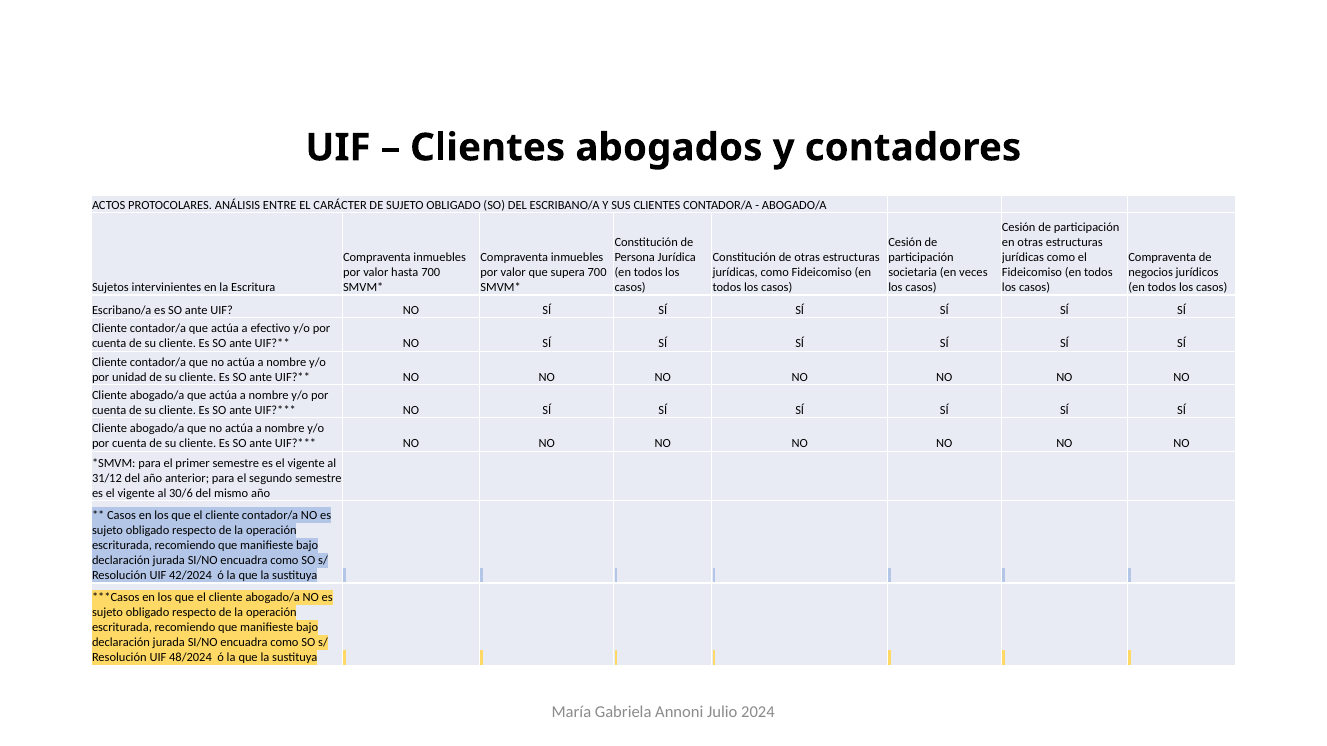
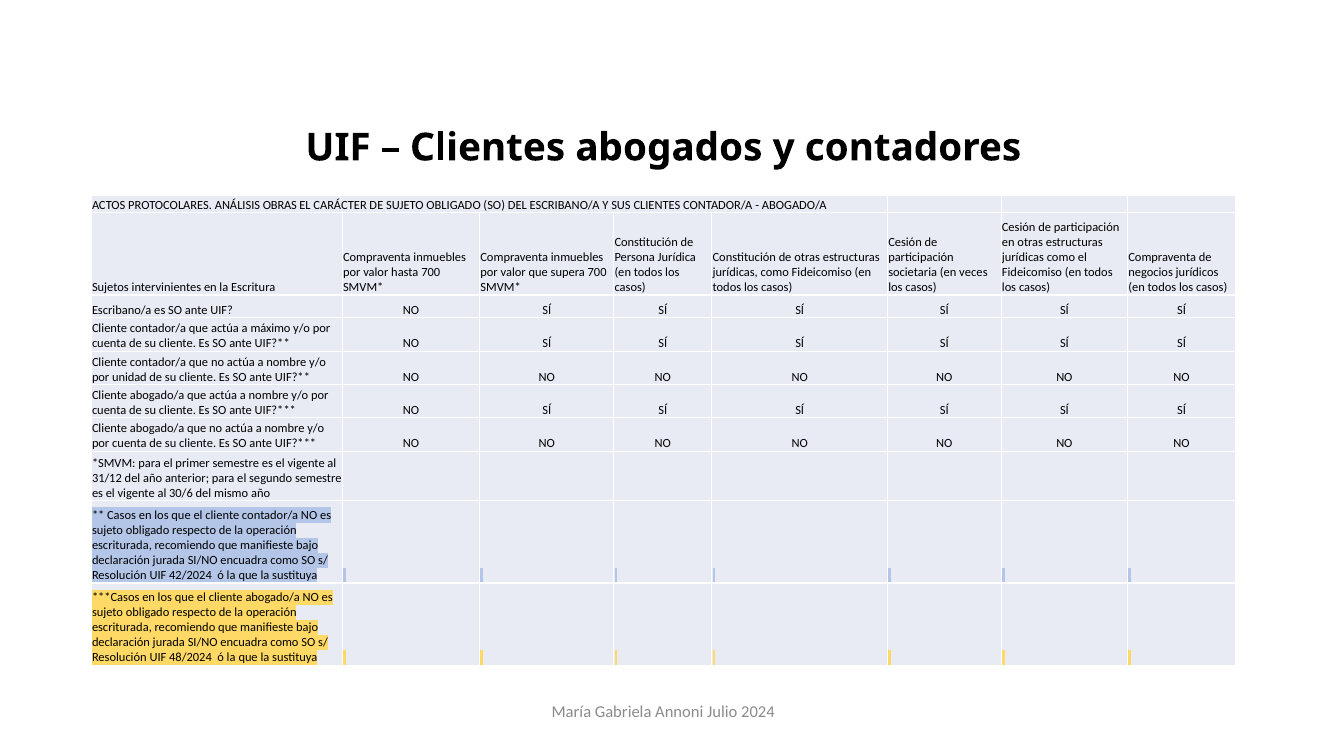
ENTRE: ENTRE -> OBRAS (280, 206)
efectivo: efectivo -> máximo (271, 329)
